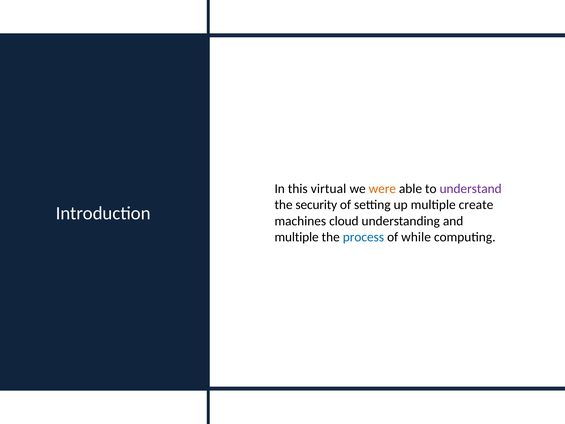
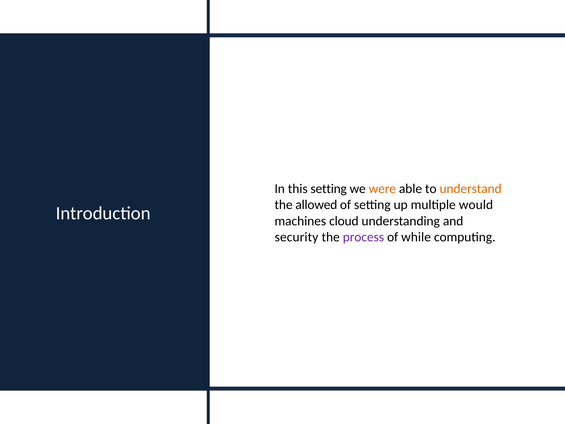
this virtual: virtual -> setting (329, 189)
understand colour: purple -> orange (471, 189)
security: security -> allowed (316, 205)
create: create -> would (476, 205)
multiple: multiple -> security (296, 237)
process colour: blue -> purple (363, 237)
